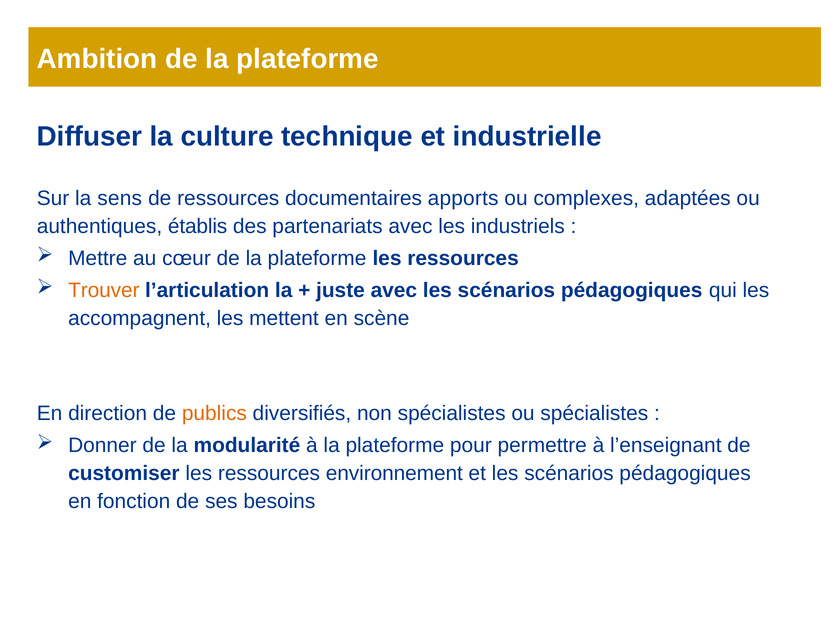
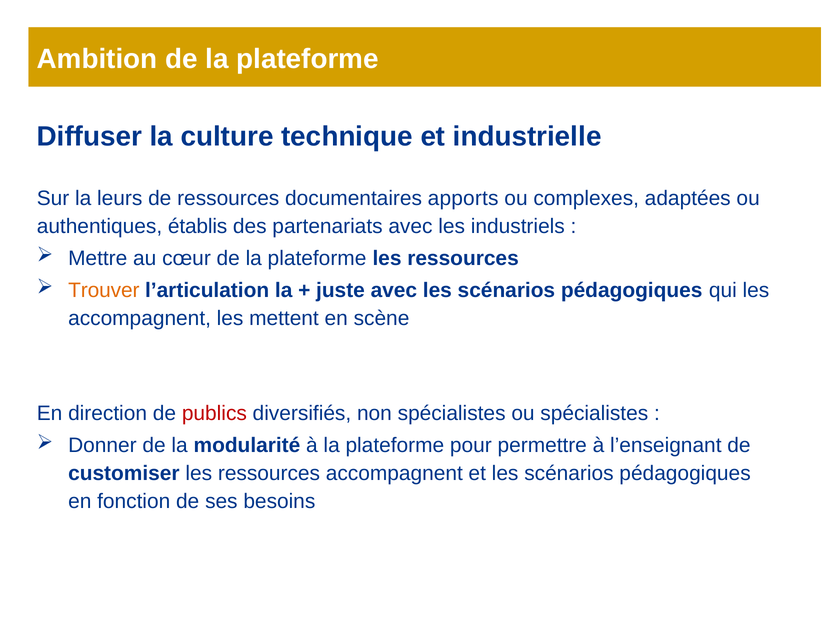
sens: sens -> leurs (120, 198)
publics colour: orange -> red (214, 414)
ressources environnement: environnement -> accompagnent (394, 473)
